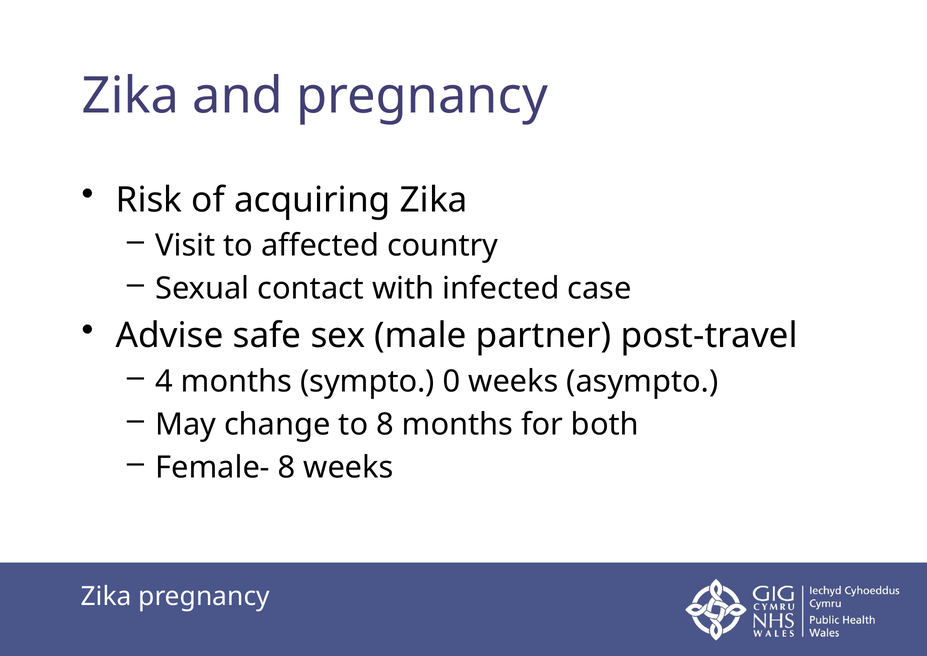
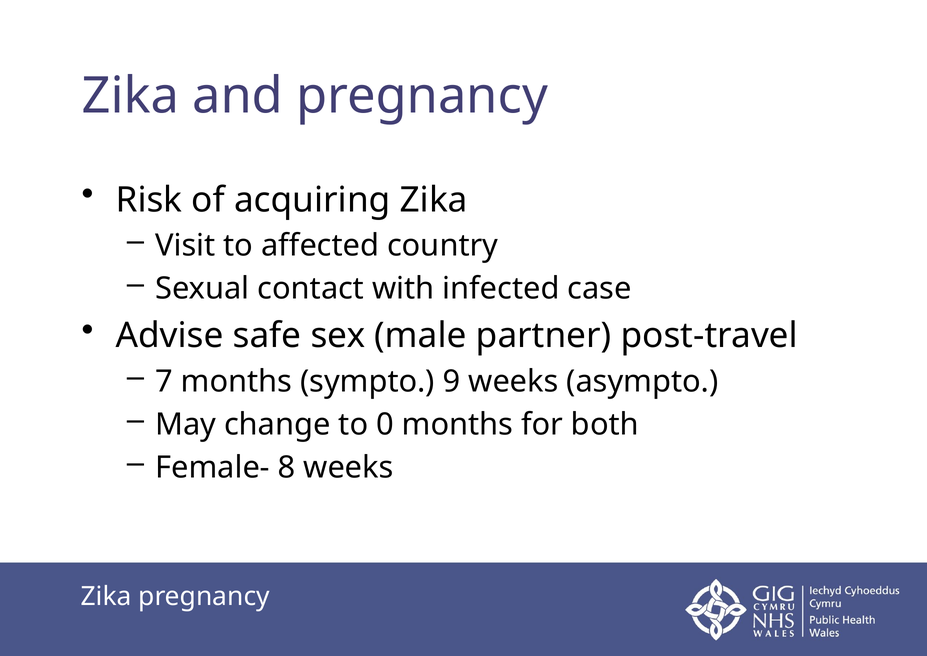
4: 4 -> 7 (164, 381)
0: 0 -> 9 (452, 381)
to 8: 8 -> 0 (385, 424)
